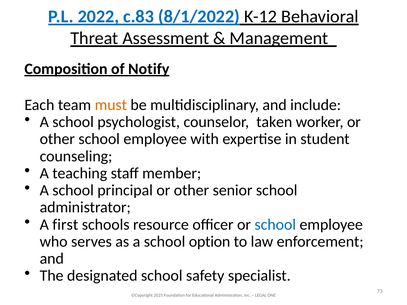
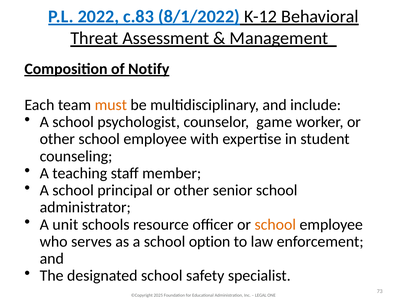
taken: taken -> game (274, 122)
first: first -> unit (65, 225)
school colour: blue -> orange (275, 225)
